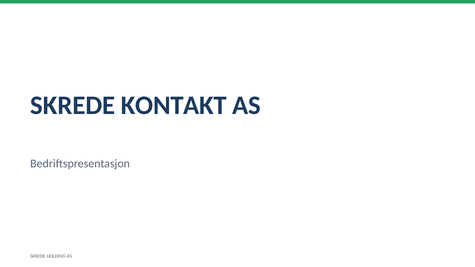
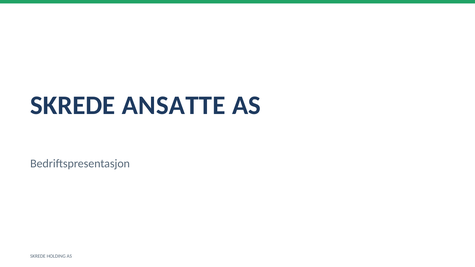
KONTAKT: KONTAKT -> ANSATTE (174, 105)
